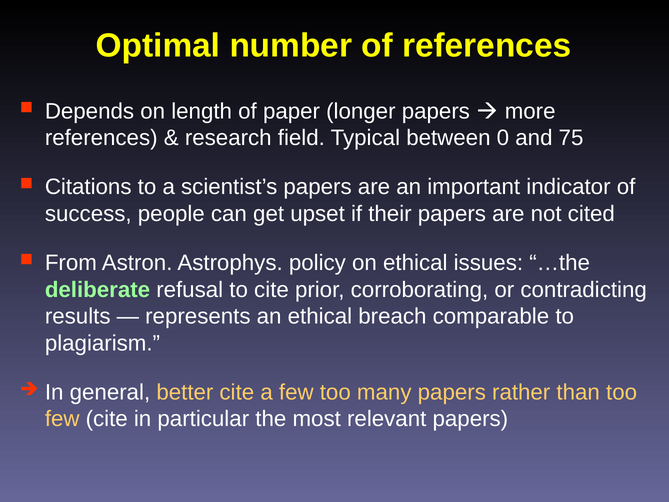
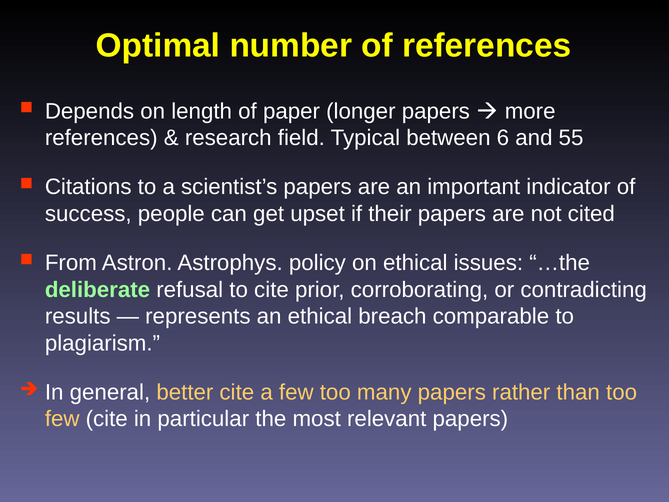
0: 0 -> 6 (503, 138)
75: 75 -> 55 (571, 138)
